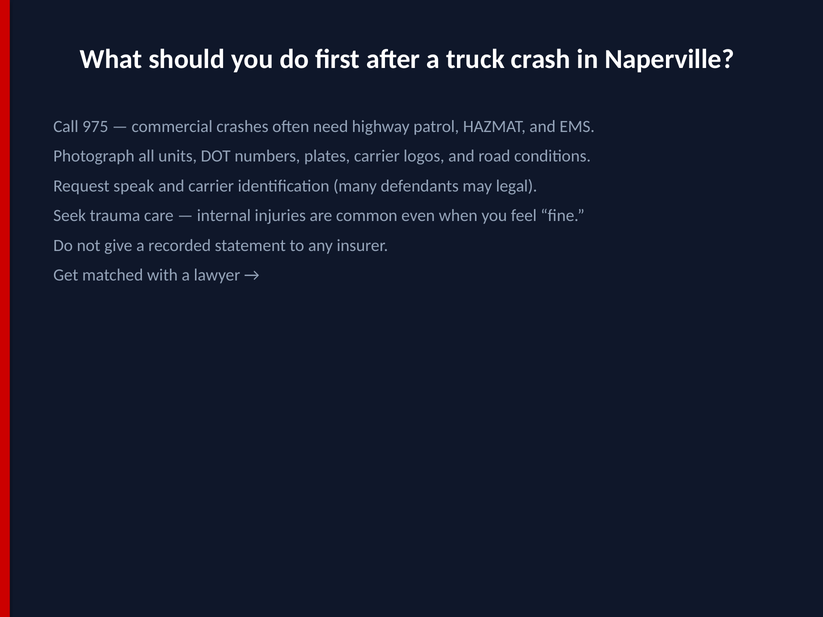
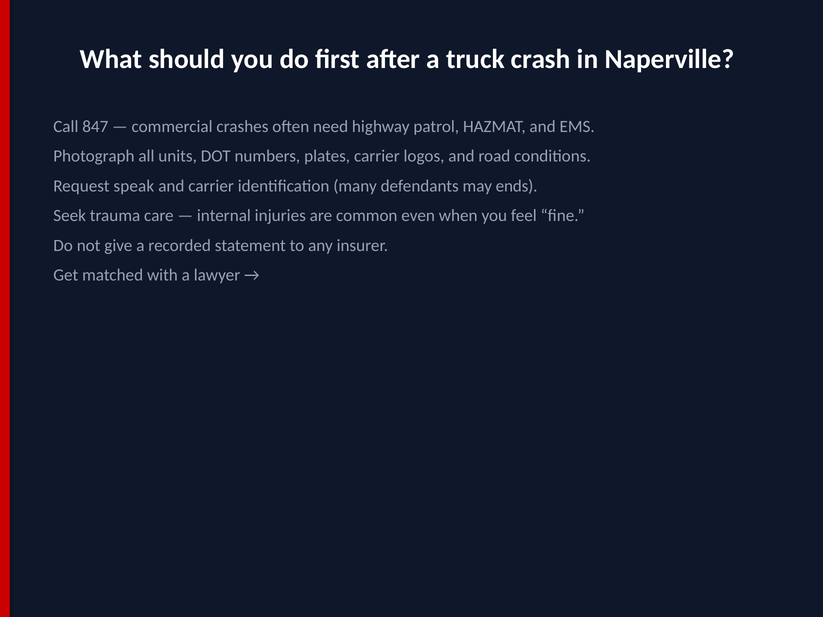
975: 975 -> 847 (95, 127)
legal: legal -> ends (517, 186)
